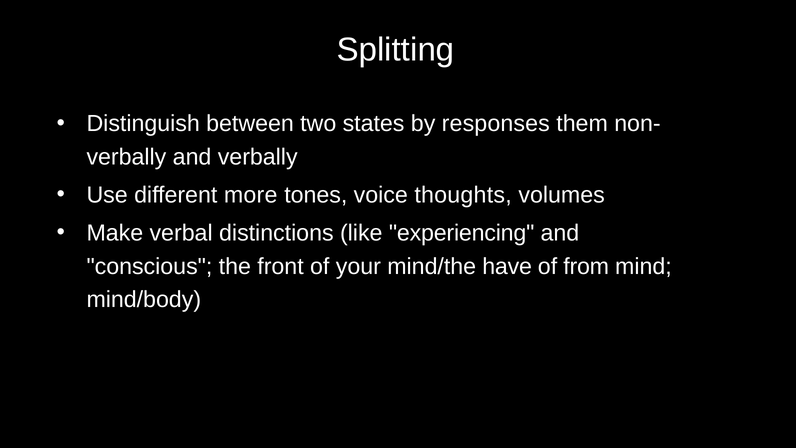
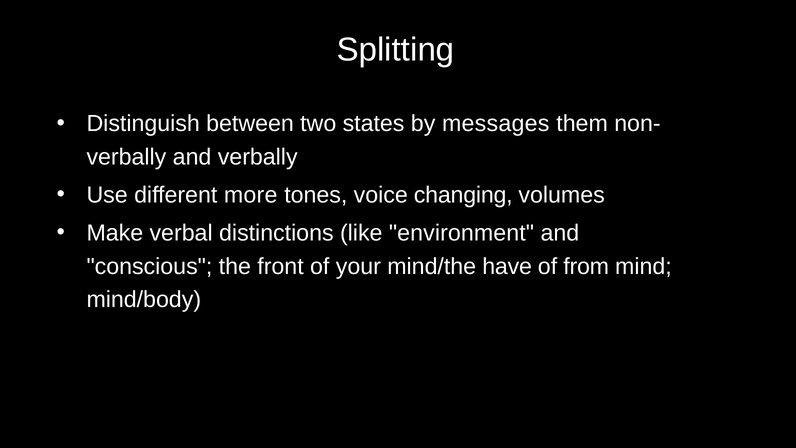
responses: responses -> messages (496, 124)
thoughts: thoughts -> changing (463, 195)
experiencing: experiencing -> environment (462, 233)
